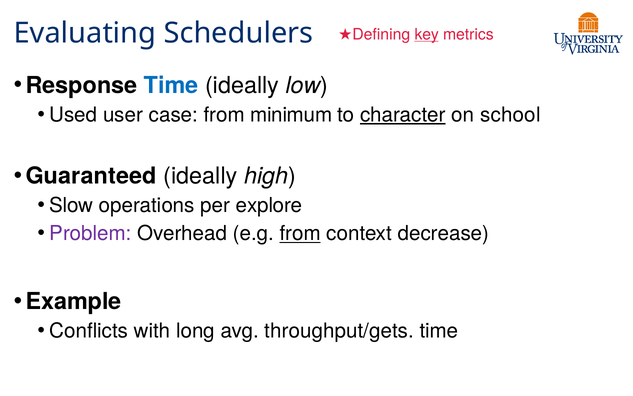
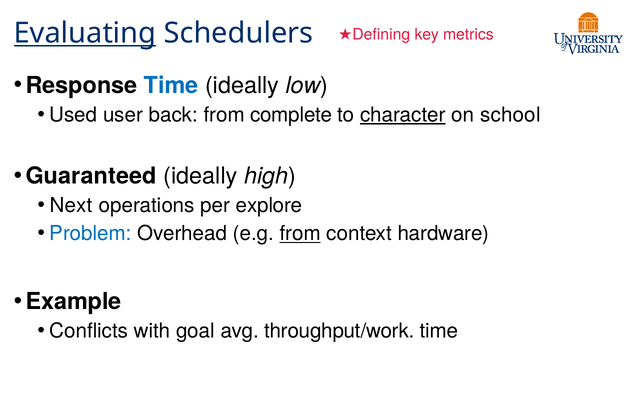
Evaluating underline: none -> present (85, 33)
key underline: present -> none (427, 34)
case: case -> back (173, 115)
minimum: minimum -> complete (291, 115)
Slow: Slow -> Next (71, 205)
Problem colour: purple -> blue (90, 233)
decrease: decrease -> hardware (443, 233)
long: long -> goal (195, 331)
throughput/gets: throughput/gets -> throughput/work (339, 331)
